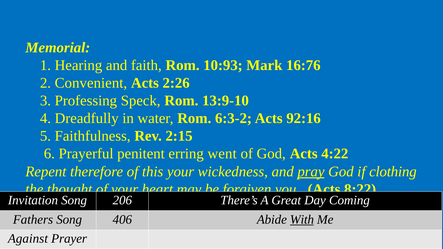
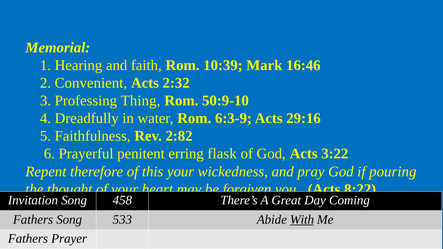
10:93: 10:93 -> 10:39 (223, 65)
16:76: 16:76 -> 16:46 (303, 65)
2:26: 2:26 -> 2:32 (176, 83)
Speck: Speck -> Thing (141, 101)
13:9-10: 13:9-10 -> 50:9-10 (225, 101)
6:3-2: 6:3-2 -> 6:3-9 (233, 118)
92:16: 92:16 -> 29:16 (304, 118)
2:15: 2:15 -> 2:82 (179, 136)
went: went -> flask (222, 154)
4:22: 4:22 -> 3:22 (335, 154)
pray underline: present -> none (311, 172)
clothing: clothing -> pouring (393, 172)
206: 206 -> 458 (122, 201)
406: 406 -> 533 (122, 220)
Against: Against -> Fathers (28, 239)
